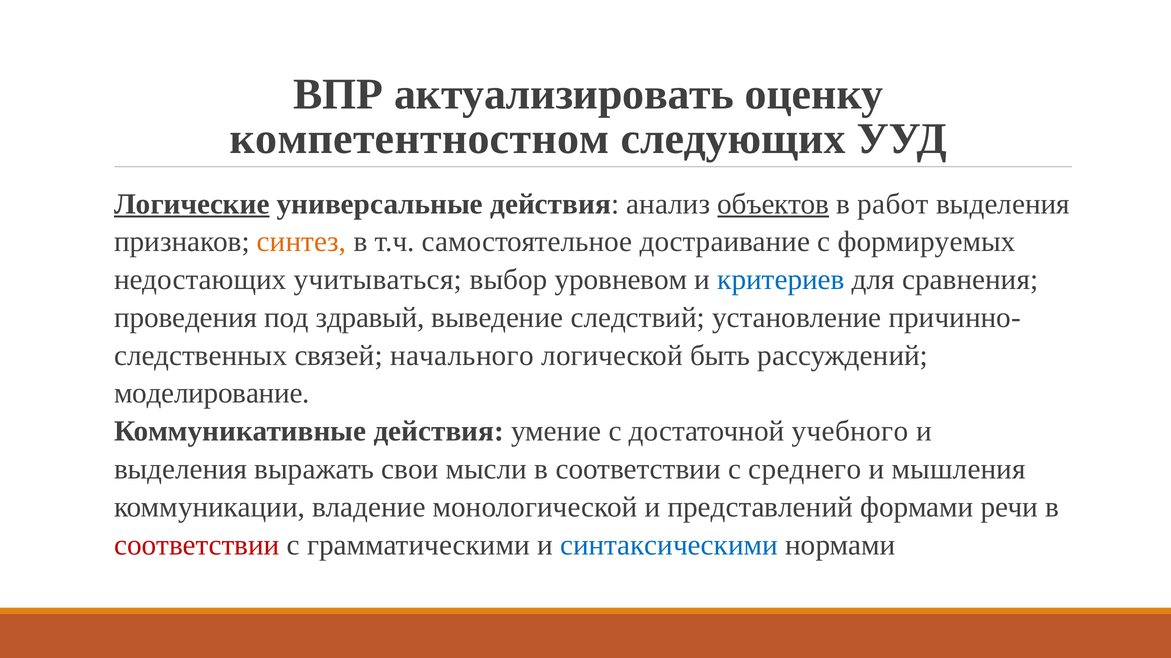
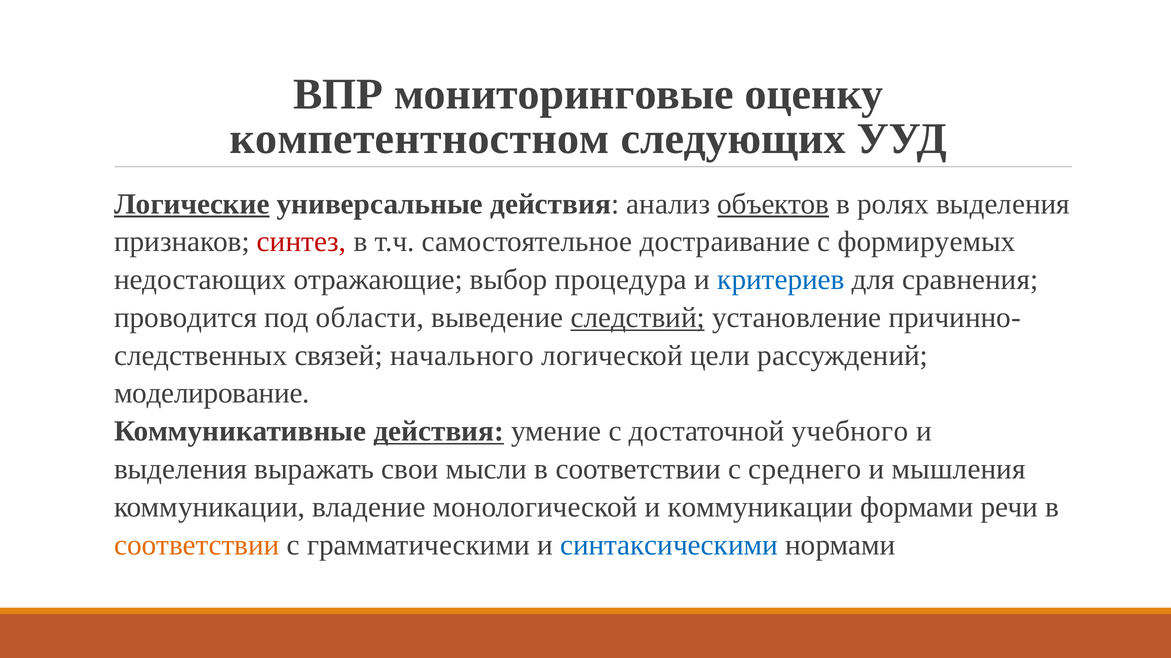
актуализировать: актуализировать -> мониторинговые (564, 94)
работ: работ -> ролях (893, 204)
синтез colour: orange -> red (302, 242)
учитываться: учитываться -> отражающие (378, 280)
уровневом: уровневом -> процедура (621, 280)
проведения: проведения -> проводится (186, 318)
здравый: здравый -> области (370, 318)
следствий underline: none -> present (638, 318)
быть: быть -> цели (720, 356)
действия underline: none -> present (439, 432)
и представлений: представлений -> коммуникации (760, 508)
соответствии colour: red -> orange (197, 545)
